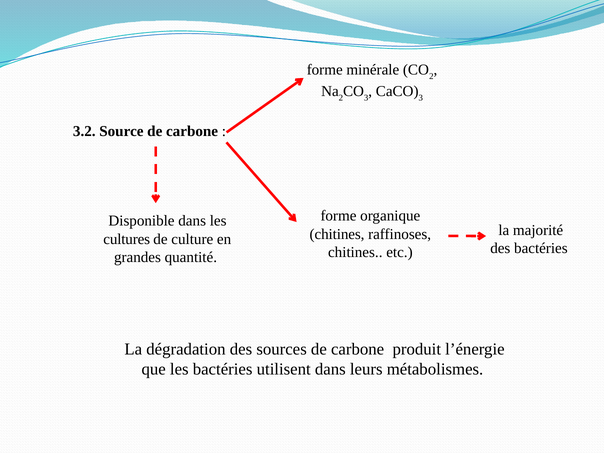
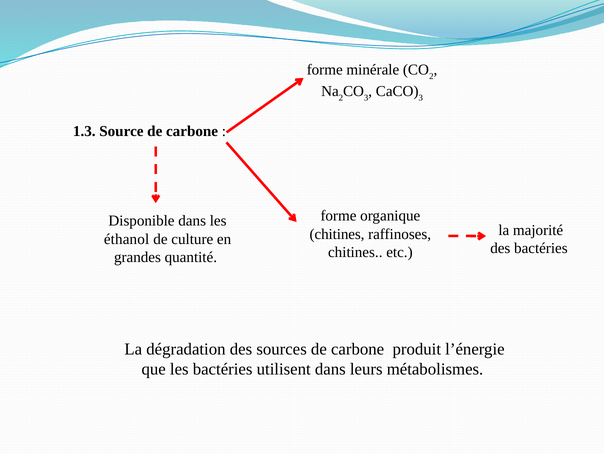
3.2: 3.2 -> 1.3 (84, 131)
cultures: cultures -> éthanol (127, 239)
